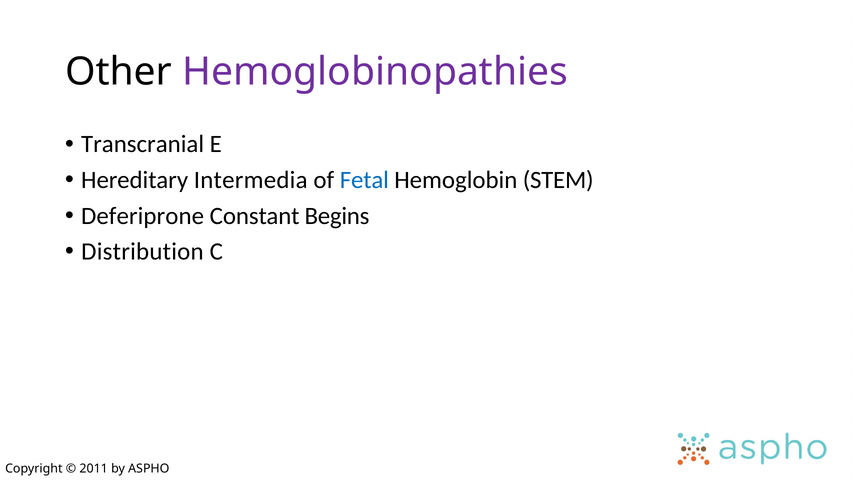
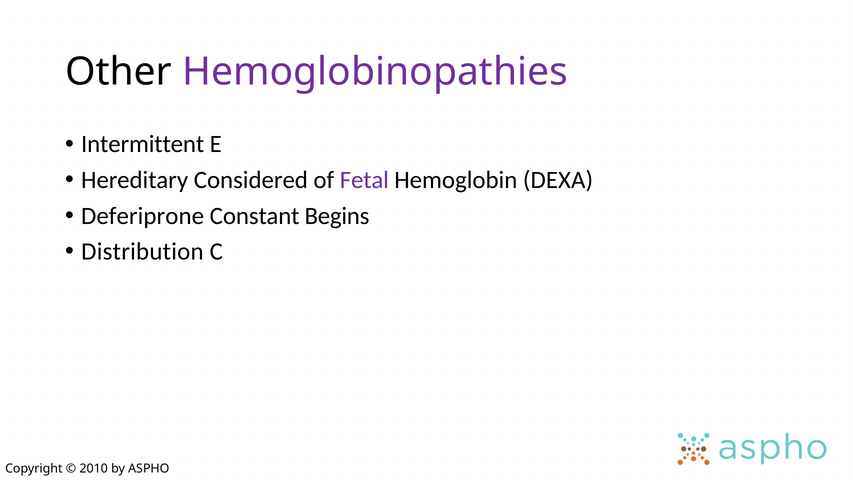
Transcranial: Transcranial -> Intermittent (143, 144)
Intermedia: Intermedia -> Considered (251, 180)
Fetal colour: blue -> purple (364, 180)
STEM: STEM -> DEXA (558, 180)
2011: 2011 -> 2010 (94, 469)
